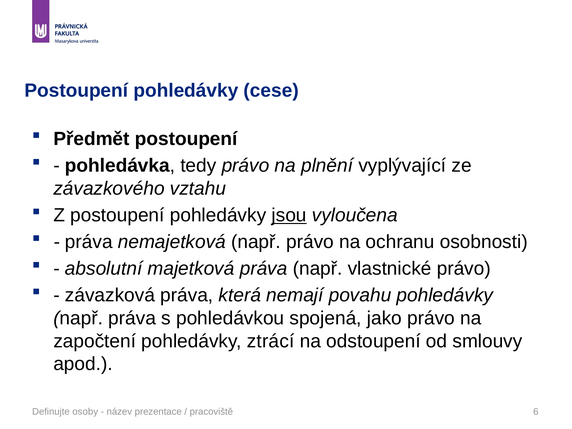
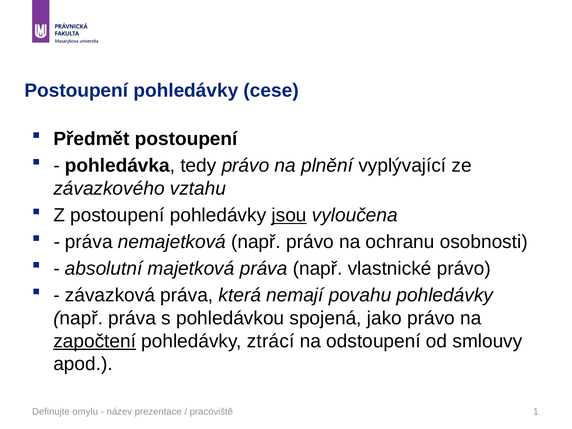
započtení underline: none -> present (95, 341)
osoby: osoby -> omylu (85, 412)
6: 6 -> 1 (536, 412)
